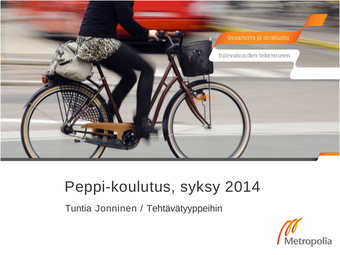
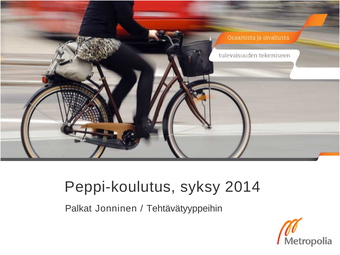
Tuntia: Tuntia -> Palkat (78, 208)
